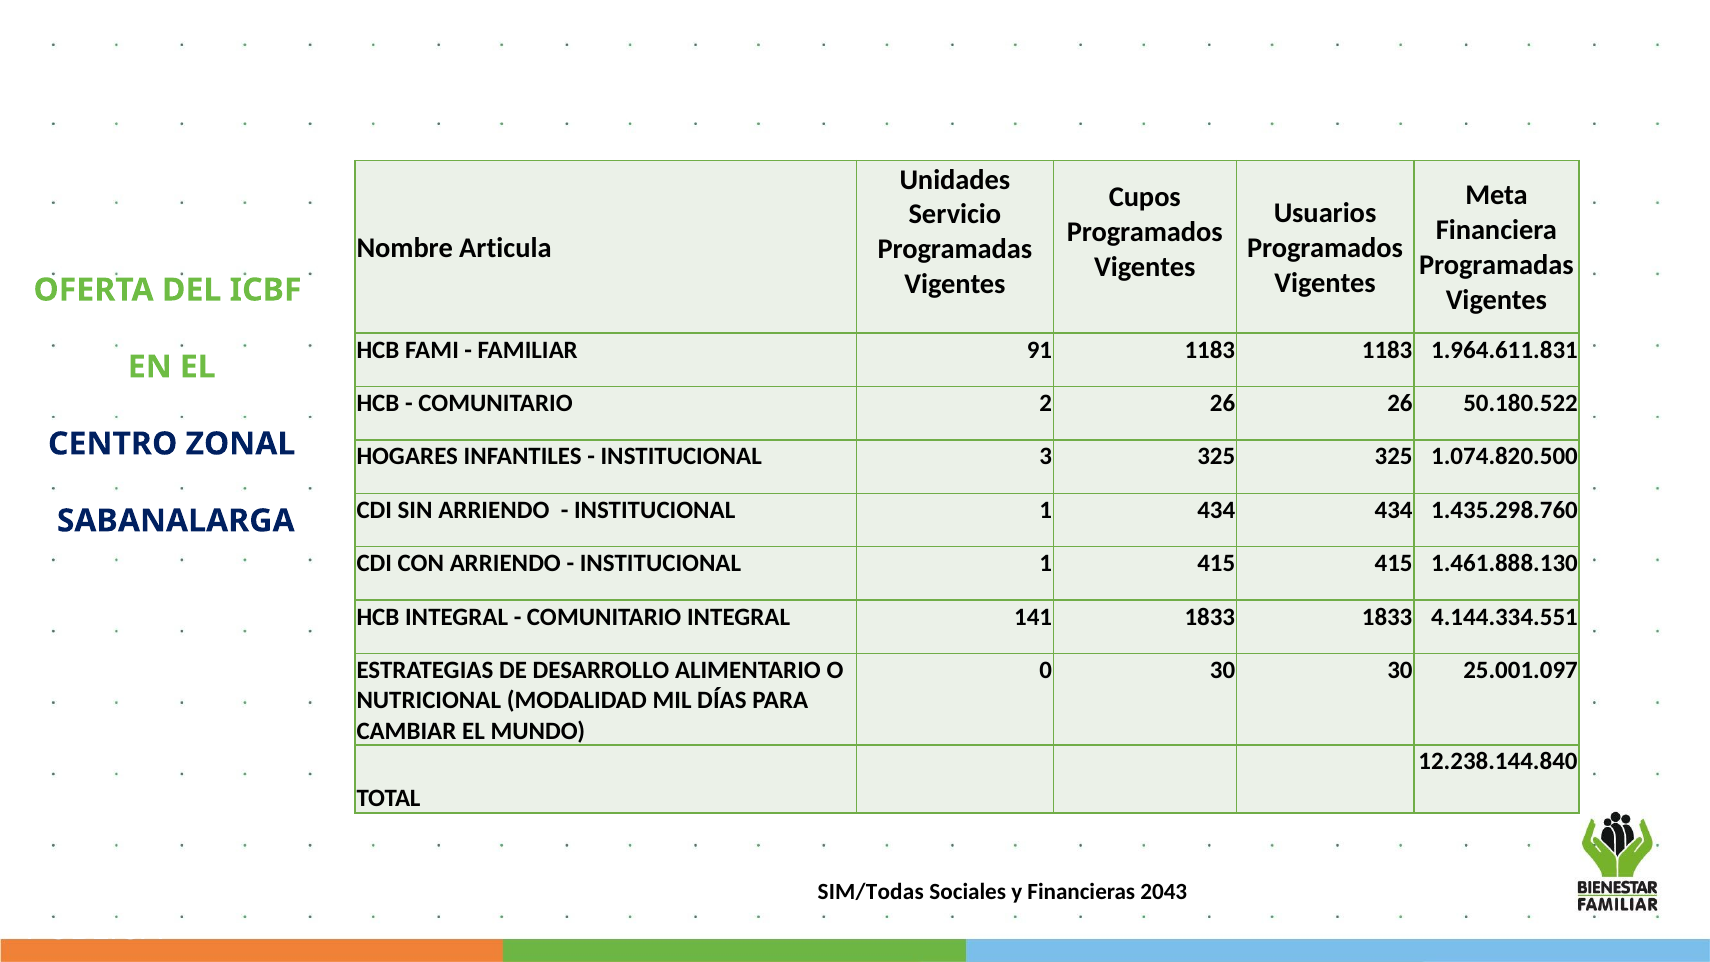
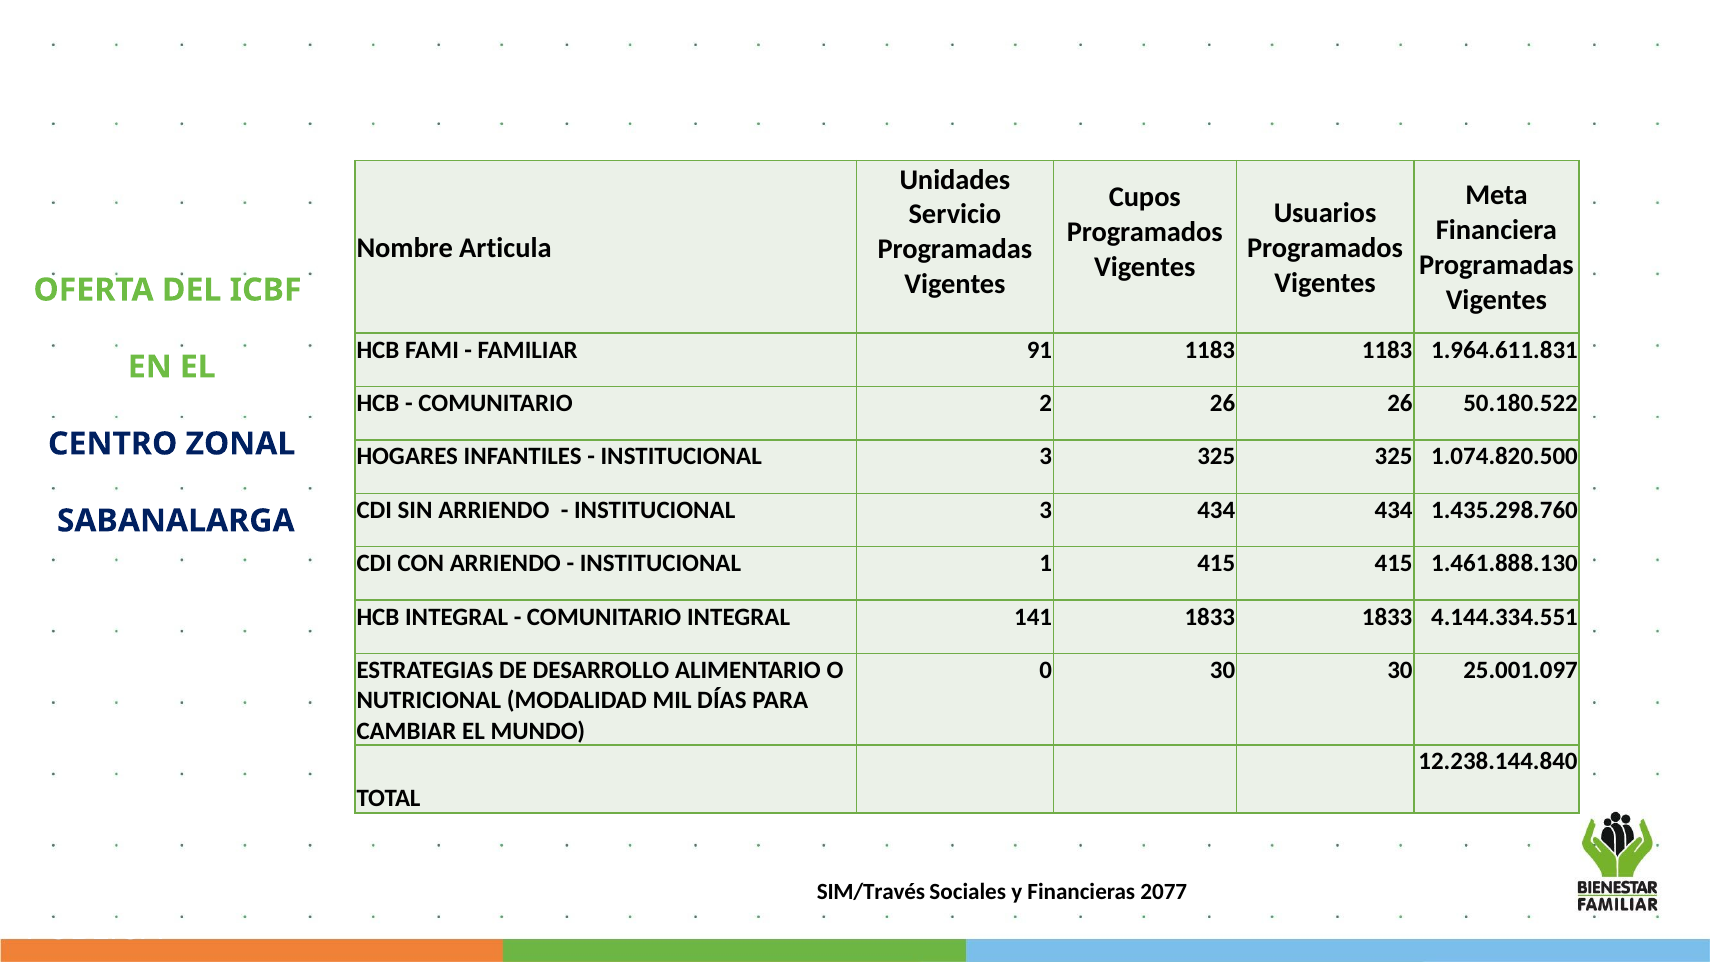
1: 1 -> 3 (1046, 510)
SIM/Todas: SIM/Todas -> SIM/Través (871, 892)
2043: 2043 -> 2077 (1164, 892)
